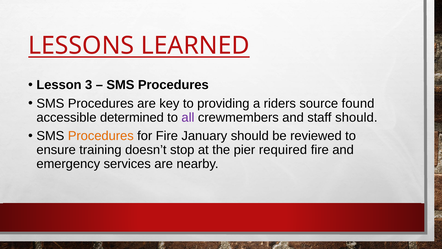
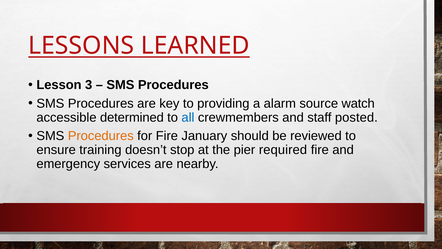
riders: riders -> alarm (280, 103)
found: found -> watch (358, 103)
all colour: purple -> blue (188, 117)
staff should: should -> posted (356, 117)
